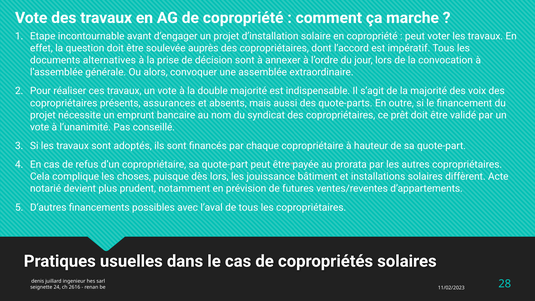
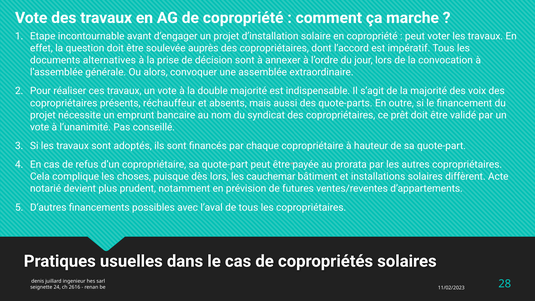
assurances: assurances -> réchauffeur (169, 103)
jouissance: jouissance -> cauchemar (271, 177)
